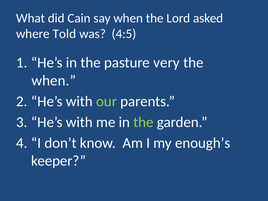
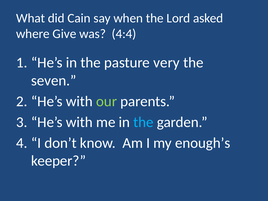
Told: Told -> Give (64, 34)
4:5: 4:5 -> 4:4 (124, 34)
when: when -> seven (54, 81)
the colour: light green -> light blue (143, 122)
